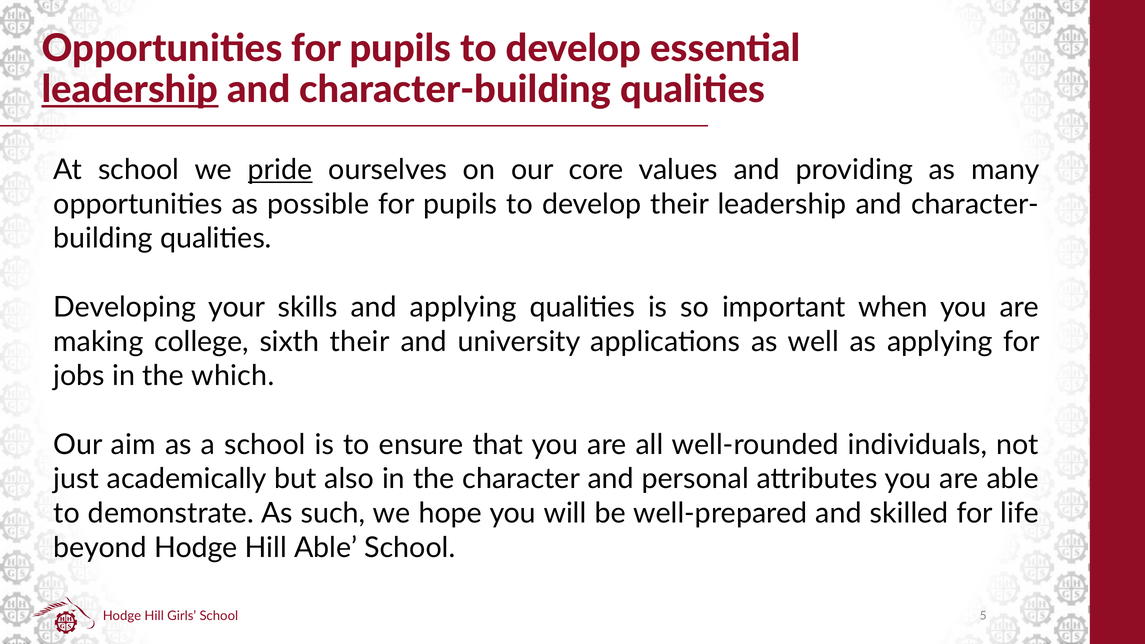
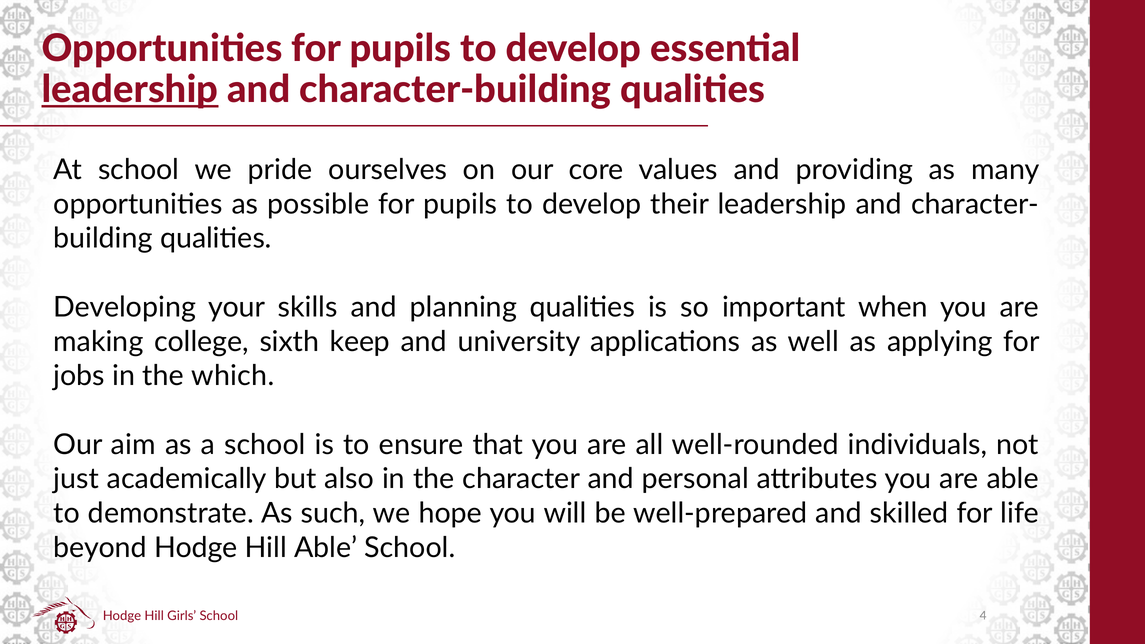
pride underline: present -> none (280, 170)
and applying: applying -> planning (463, 307)
sixth their: their -> keep (360, 342)
5: 5 -> 4 (983, 616)
